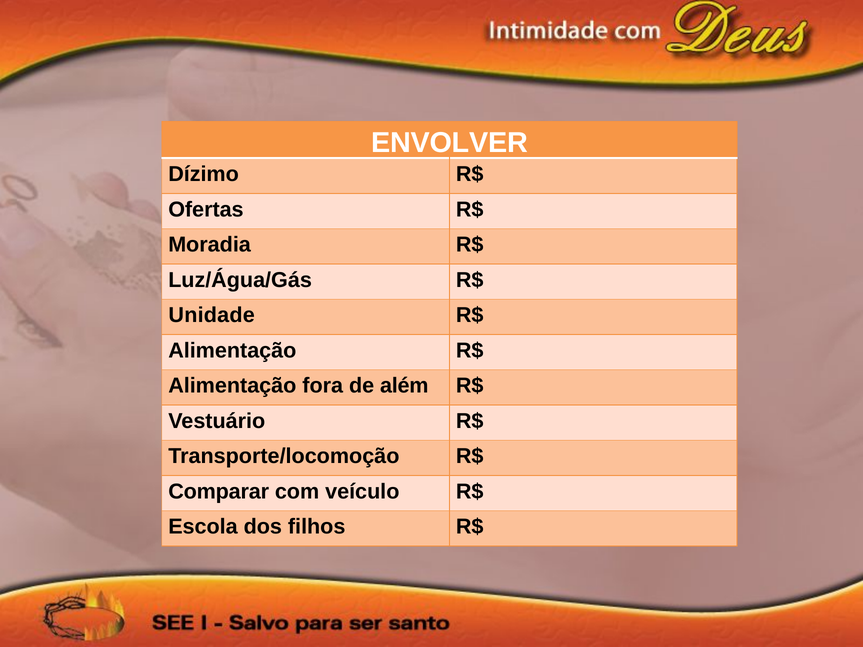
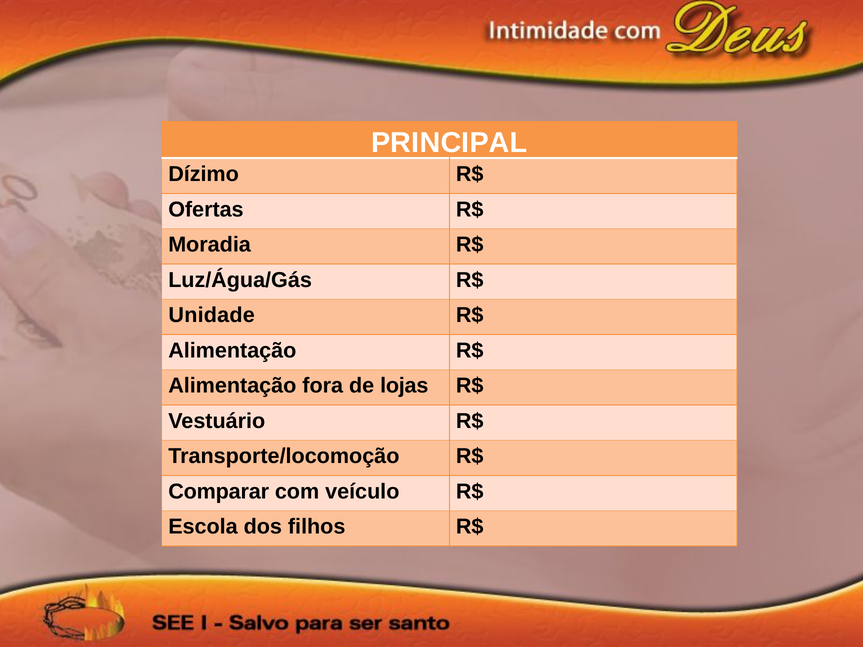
ENVOLVER: ENVOLVER -> PRINCIPAL (449, 143)
além: além -> lojas (404, 386)
